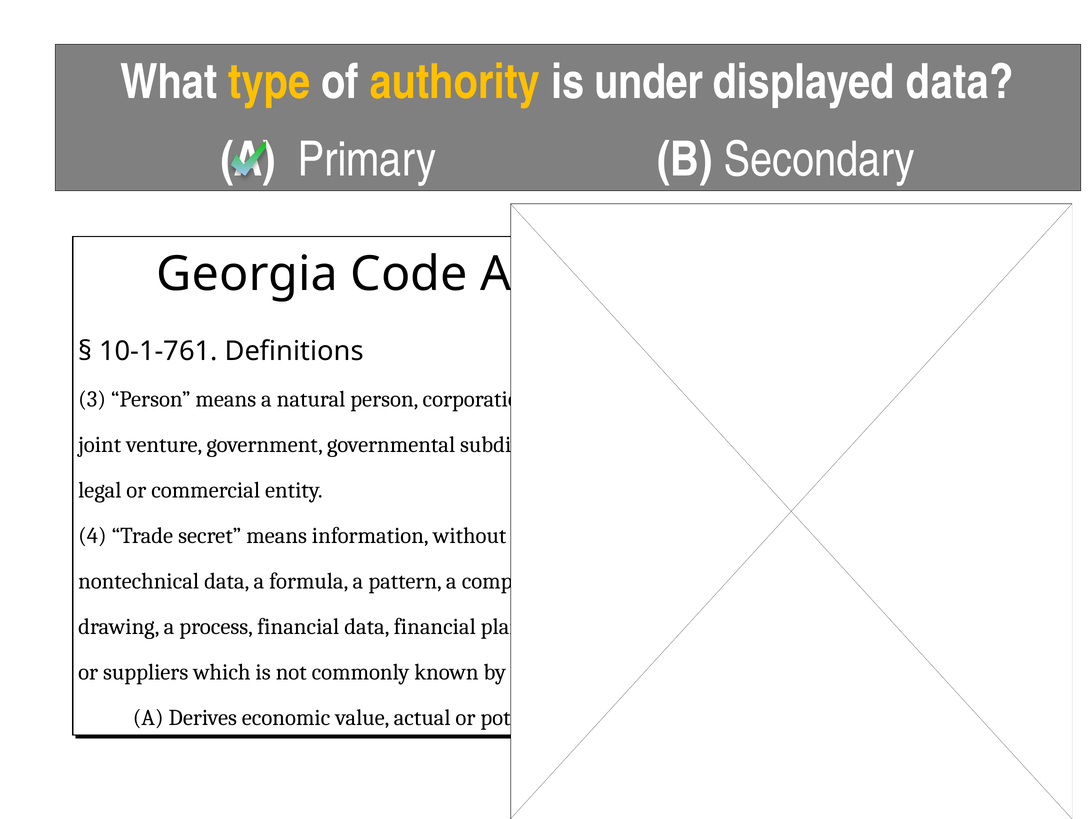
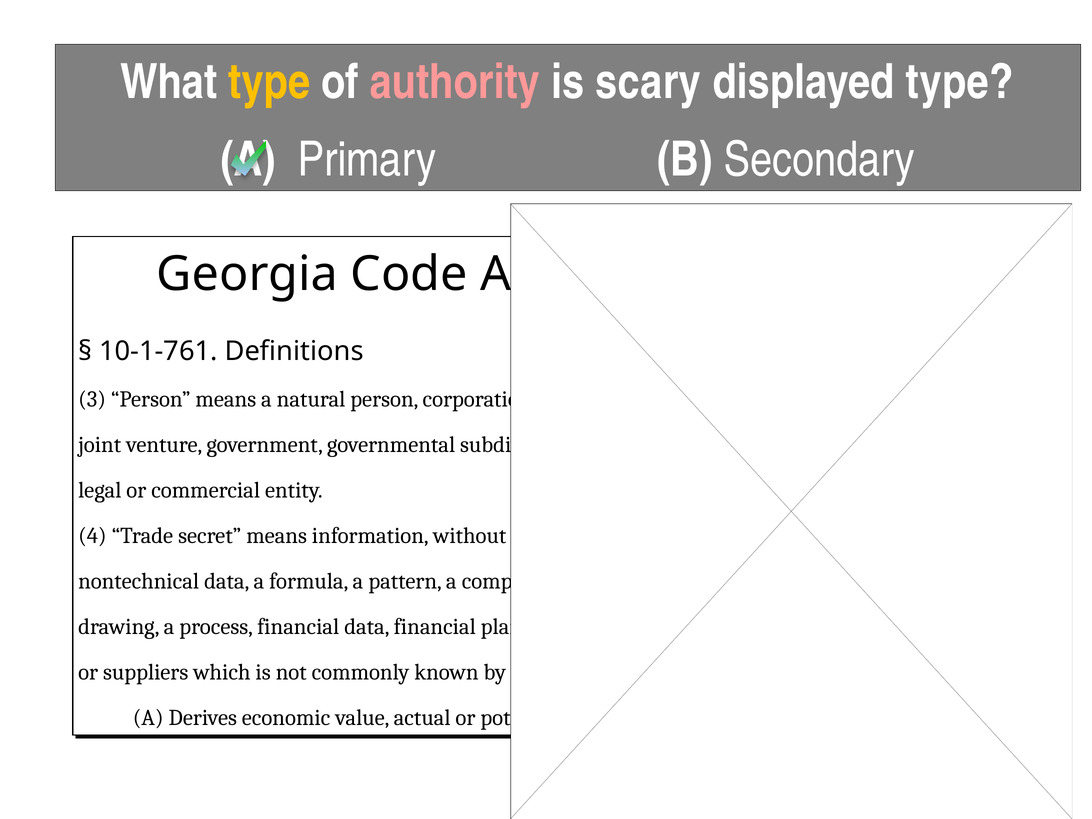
authority colour: yellow -> pink (455, 82)
under: under -> scary (648, 82)
displayed data: data -> type (960, 82)
